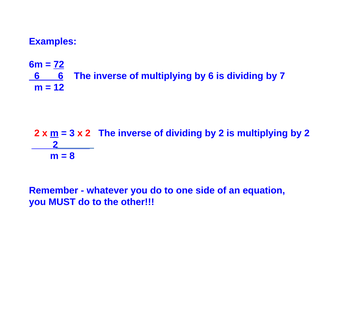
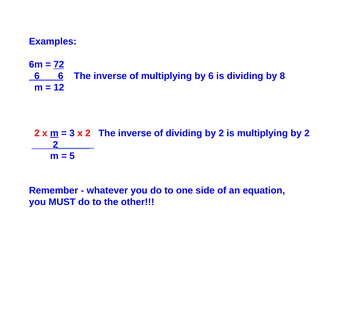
7: 7 -> 8 (282, 76)
8: 8 -> 5 (72, 156)
